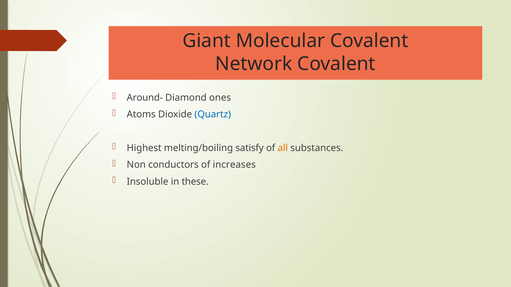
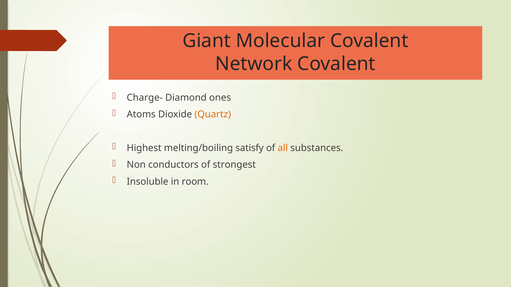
Around-: Around- -> Charge- (145, 98)
Quartz colour: blue -> orange (213, 115)
increases: increases -> strongest (234, 165)
these: these -> room (195, 182)
